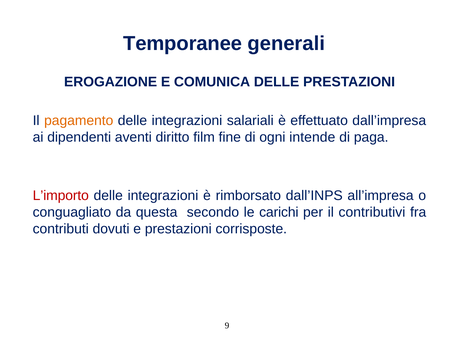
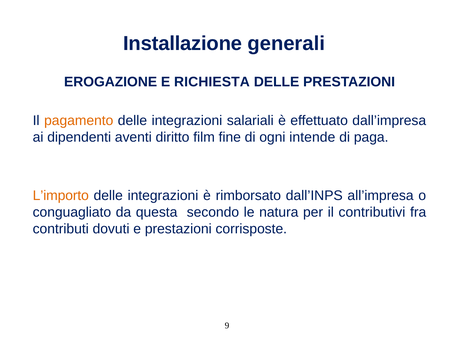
Temporanee: Temporanee -> Installazione (183, 43)
COMUNICA: COMUNICA -> RICHIESTA (212, 82)
L’importo colour: red -> orange (61, 195)
carichi: carichi -> natura (279, 212)
